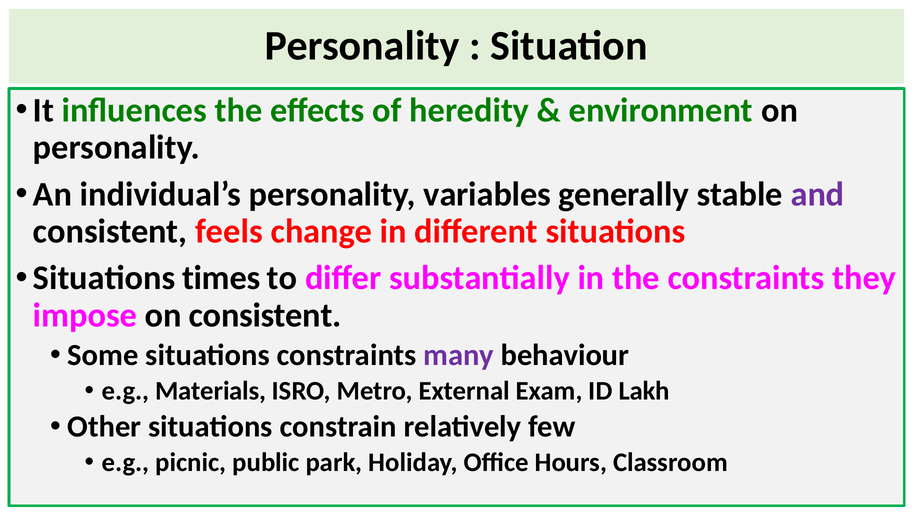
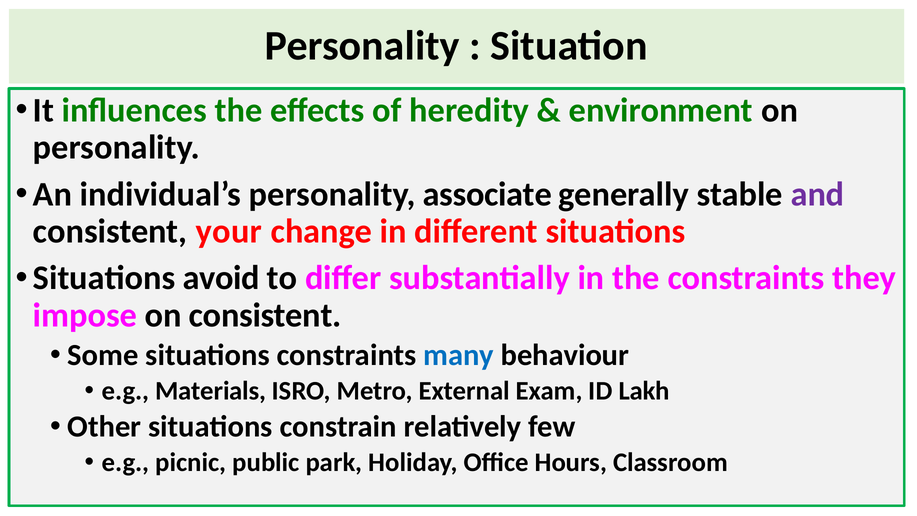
variables: variables -> associate (487, 194)
feels: feels -> your (229, 231)
times: times -> avoid (221, 278)
many colour: purple -> blue (459, 355)
